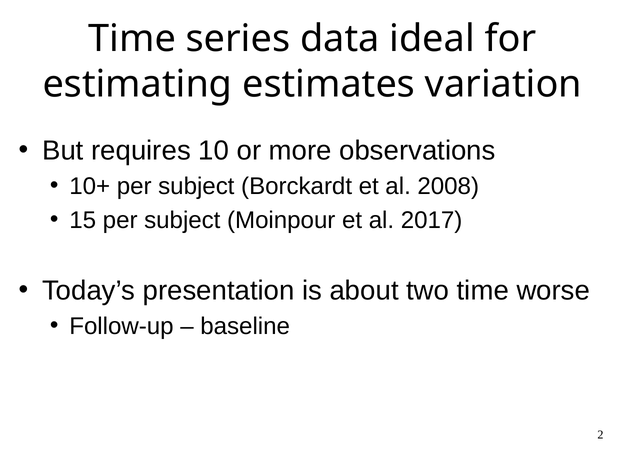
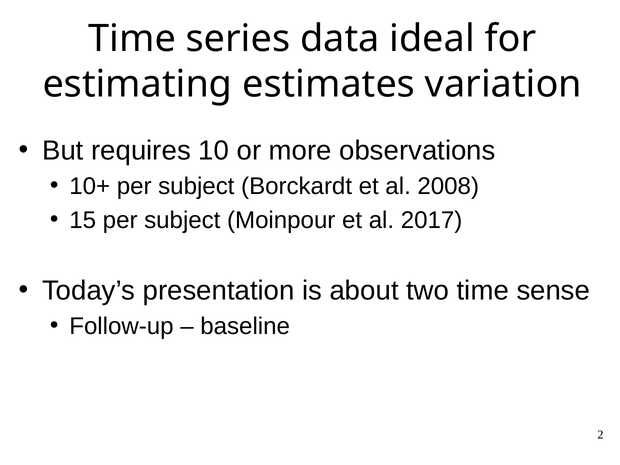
worse: worse -> sense (553, 291)
